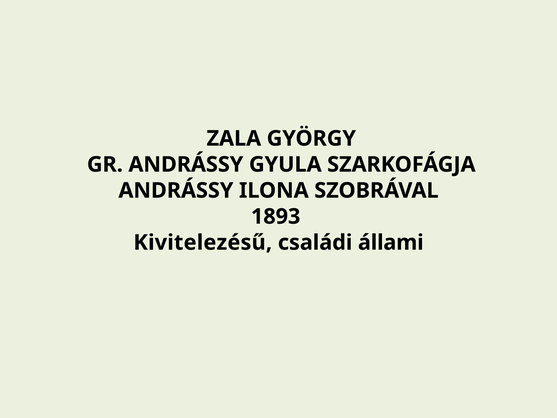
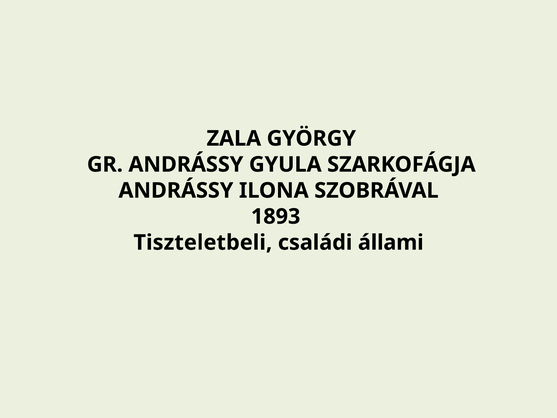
Kivitelezésű: Kivitelezésű -> Tiszteletbeli (203, 242)
